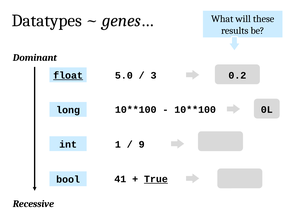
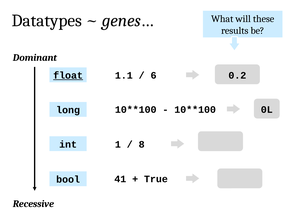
5.0: 5.0 -> 1.1 (124, 75)
3: 3 -> 6 (154, 75)
9: 9 -> 8 (142, 144)
True underline: present -> none (156, 179)
